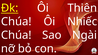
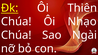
Nhiếc: Nhiếc -> Nhạo (82, 22)
